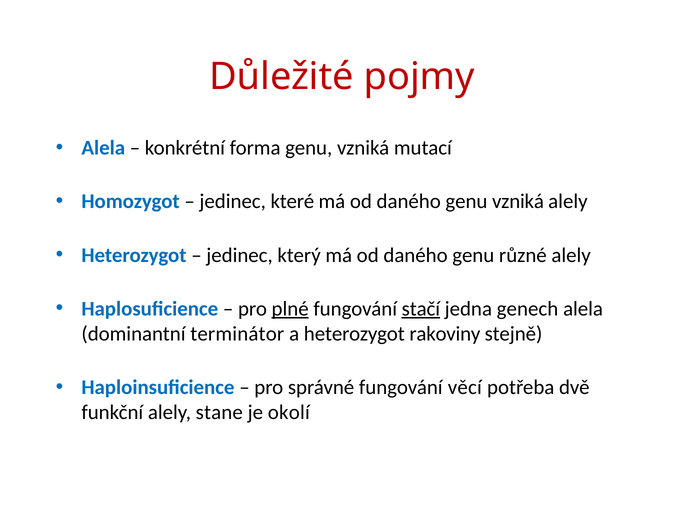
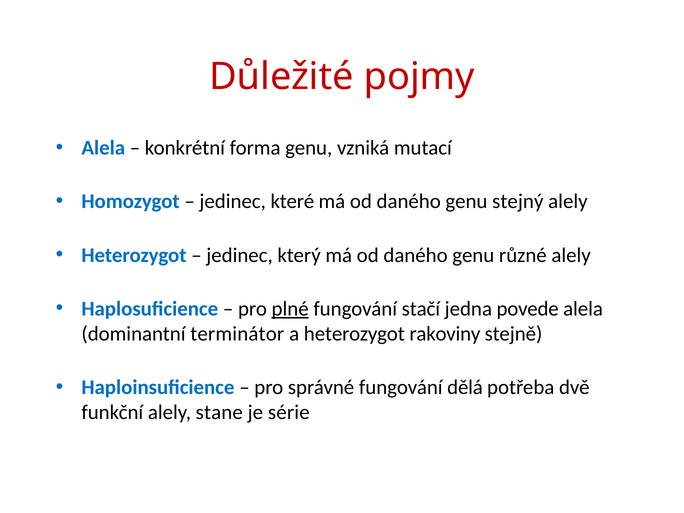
daného genu vzniká: vzniká -> stejný (518, 202)
stačí underline: present -> none (421, 309)
genech: genech -> povede (528, 309)
věcí: věcí -> dělá (465, 387)
okolí: okolí -> série (289, 412)
